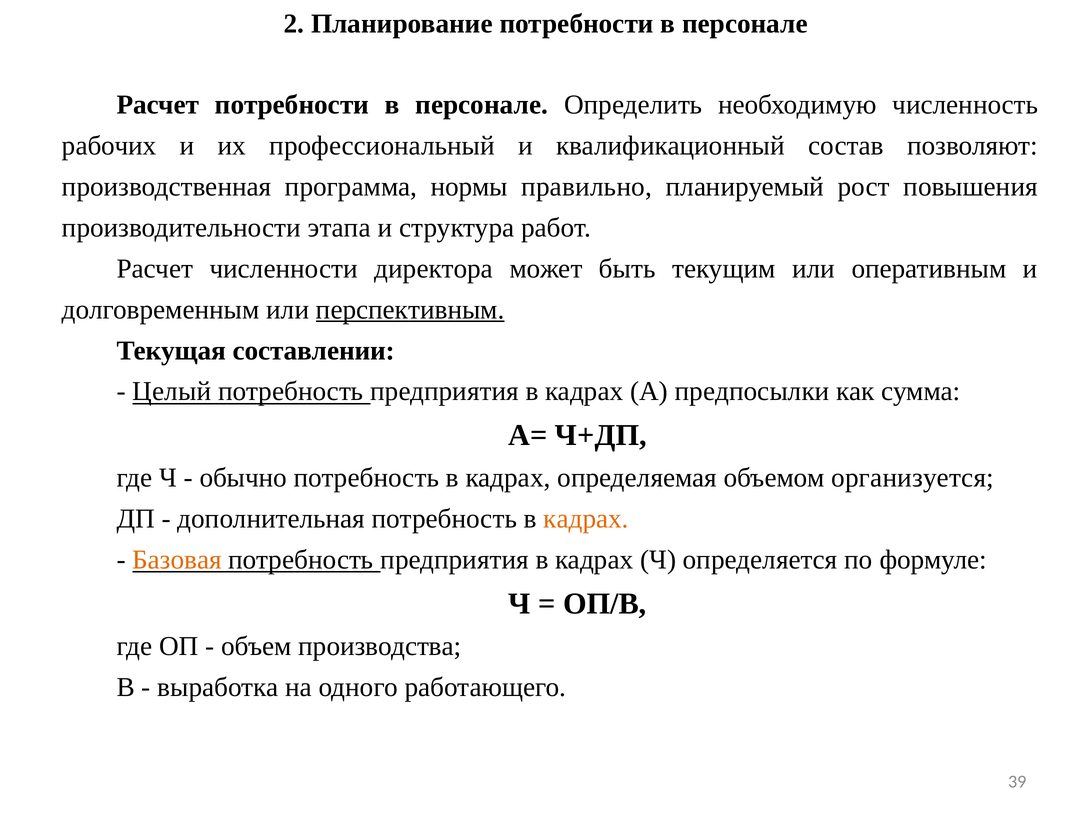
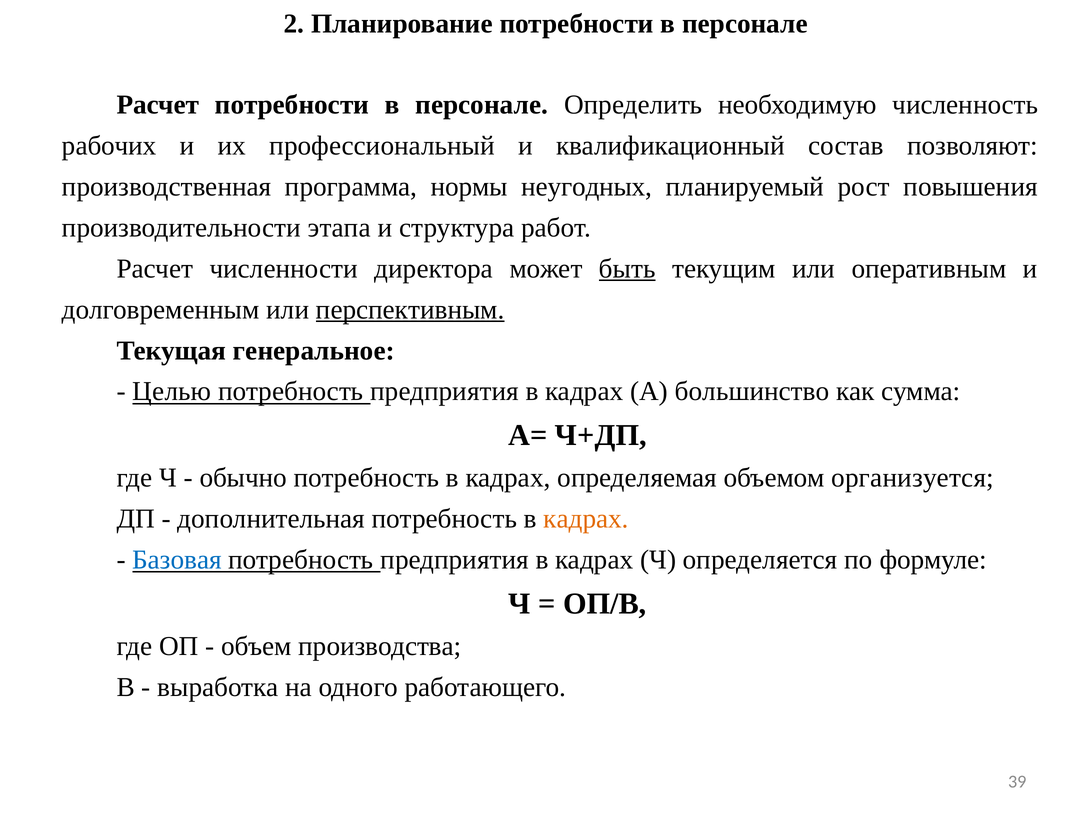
правильно: правильно -> неугодных (587, 187)
быть underline: none -> present (627, 269)
составлении: составлении -> генеральное (314, 351)
Целый: Целый -> Целью (172, 391)
предпосылки: предпосылки -> большинство (752, 391)
Базовая colour: orange -> blue (177, 560)
